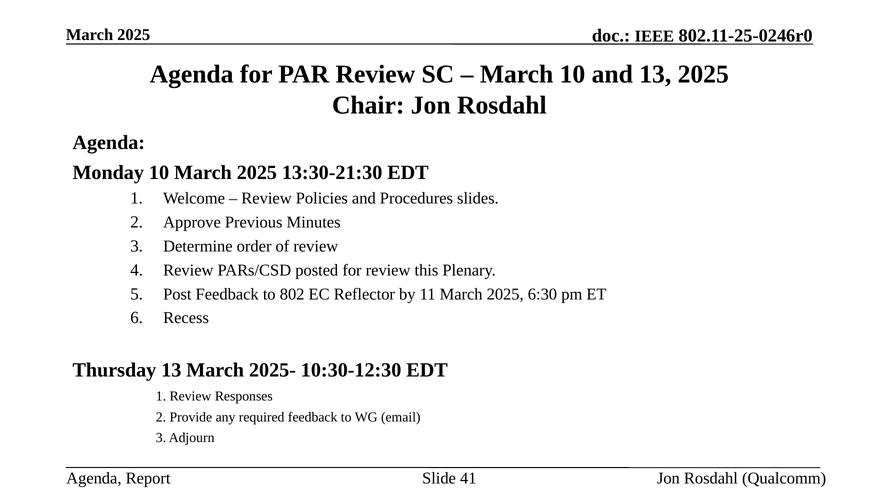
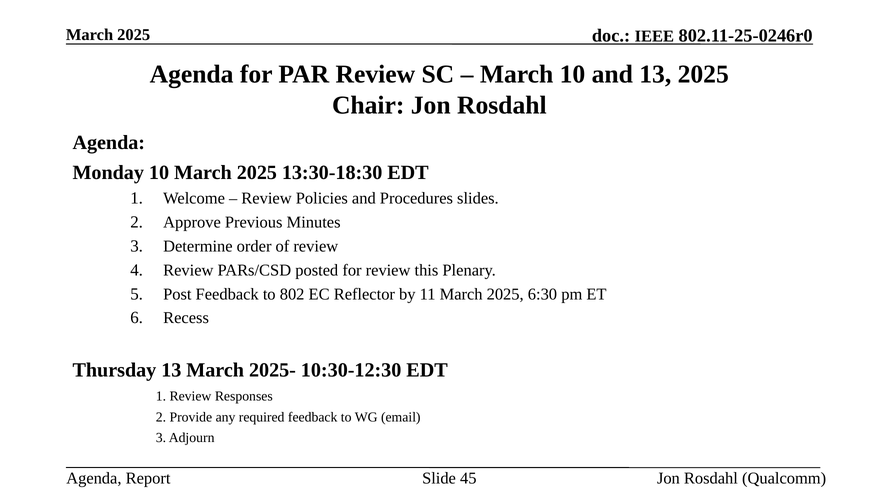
13:30-21:30: 13:30-21:30 -> 13:30-18:30 (332, 172)
41: 41 -> 45 (468, 478)
